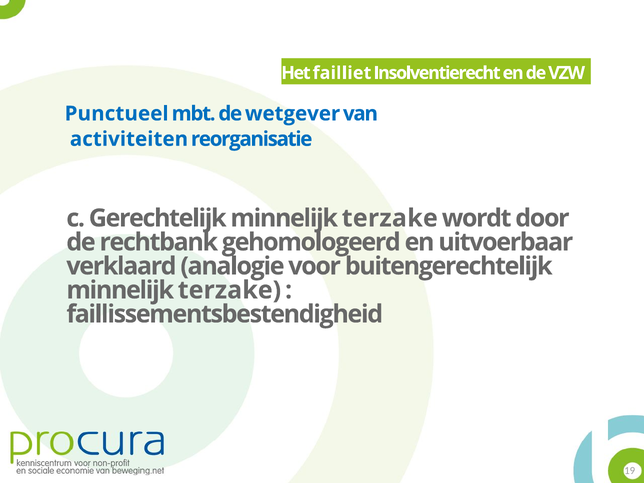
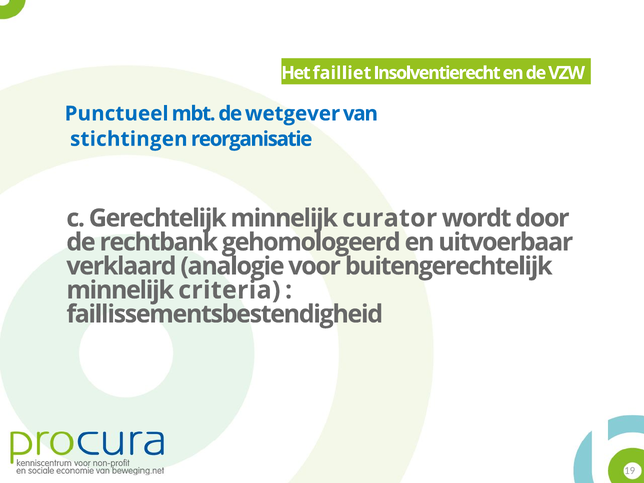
activiteiten: activiteiten -> stichtingen (129, 139)
Gerechtelijk minnelijk terzake: terzake -> curator (390, 218)
terzake: terzake -> criteria (229, 290)
